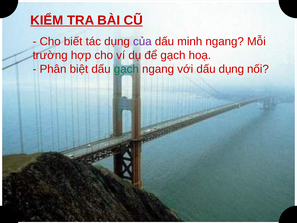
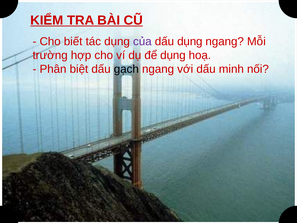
dấu minh: minh -> dụng (190, 41)
để gạch: gạch -> dụng (173, 55)
gạch colour: green -> black (126, 69)
dấu dụng: dụng -> minh (231, 69)
